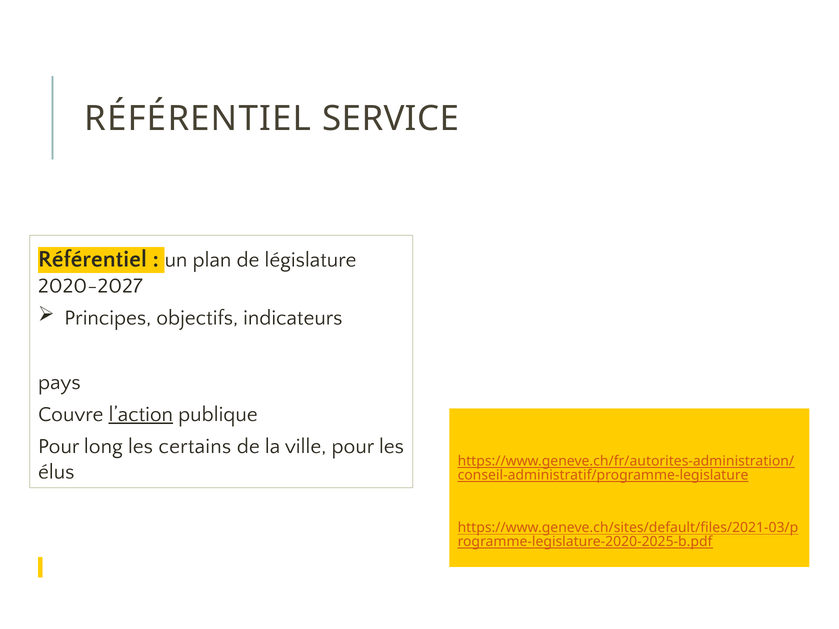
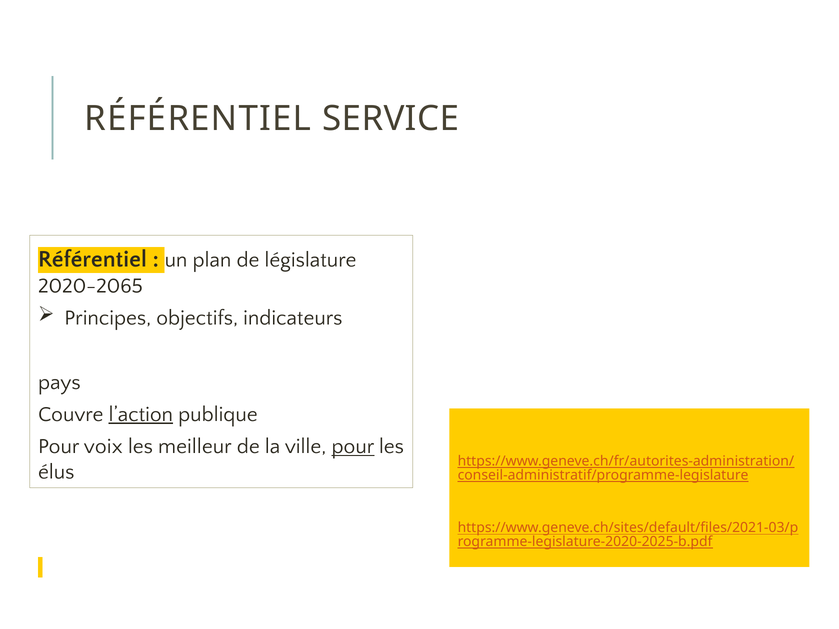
2020-2027: 2020-2027 -> 2020-2065 (90, 286)
long: long -> voix (103, 447)
certains: certains -> meilleur (195, 447)
pour underline: none -> present (353, 447)
